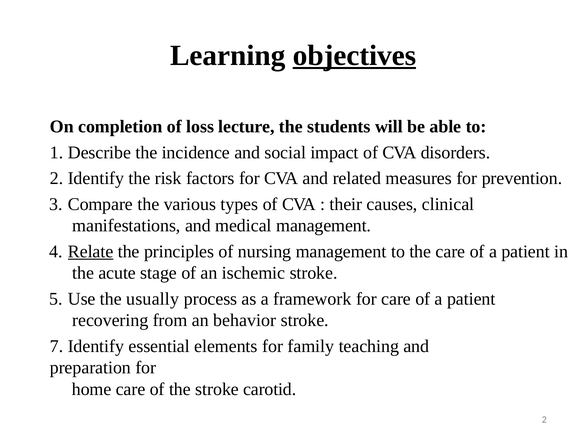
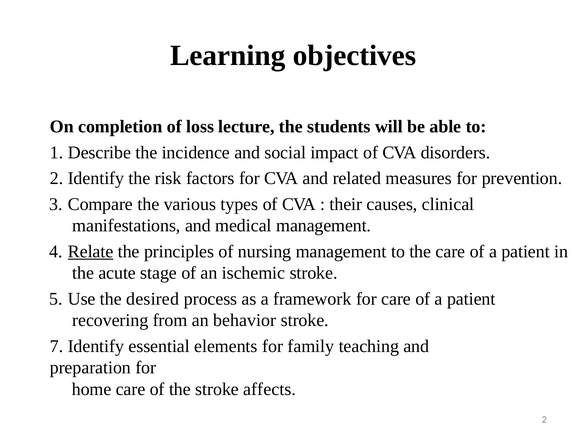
objectives underline: present -> none (354, 55)
usually: usually -> desired (153, 299)
carotid: carotid -> affects (270, 389)
